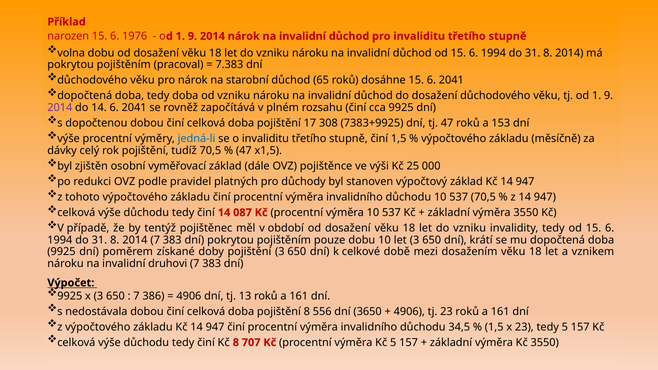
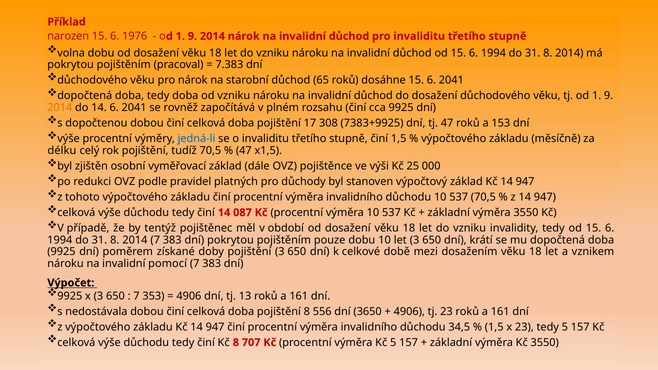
2014 colour: purple -> orange (60, 108)
dávky: dávky -> délku (62, 151)
druhovi: druhovi -> pomocí (168, 264)
386: 386 -> 353 (153, 296)
